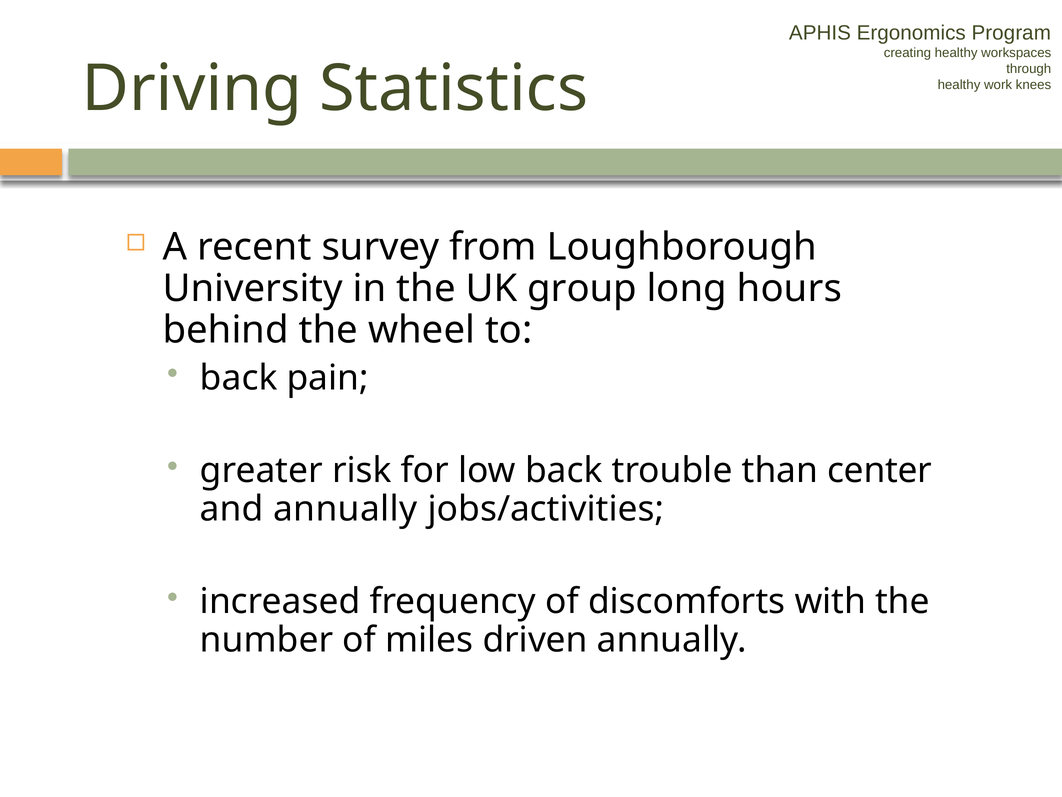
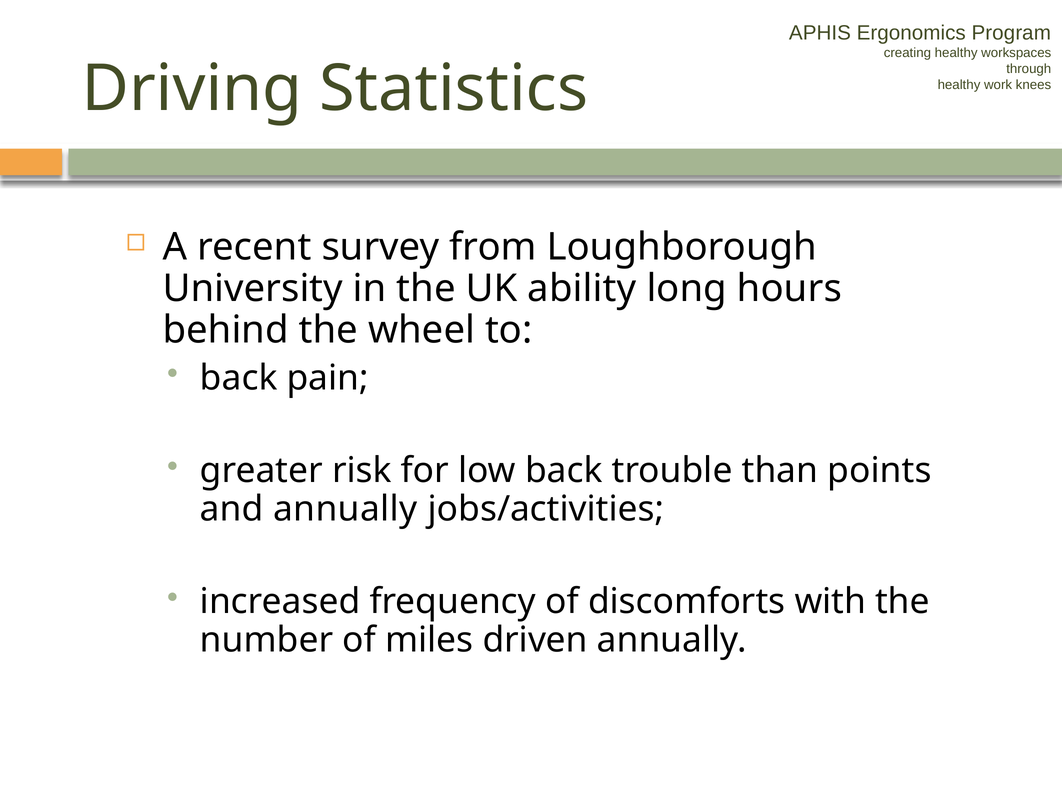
group: group -> ability (582, 288)
center: center -> points (879, 470)
